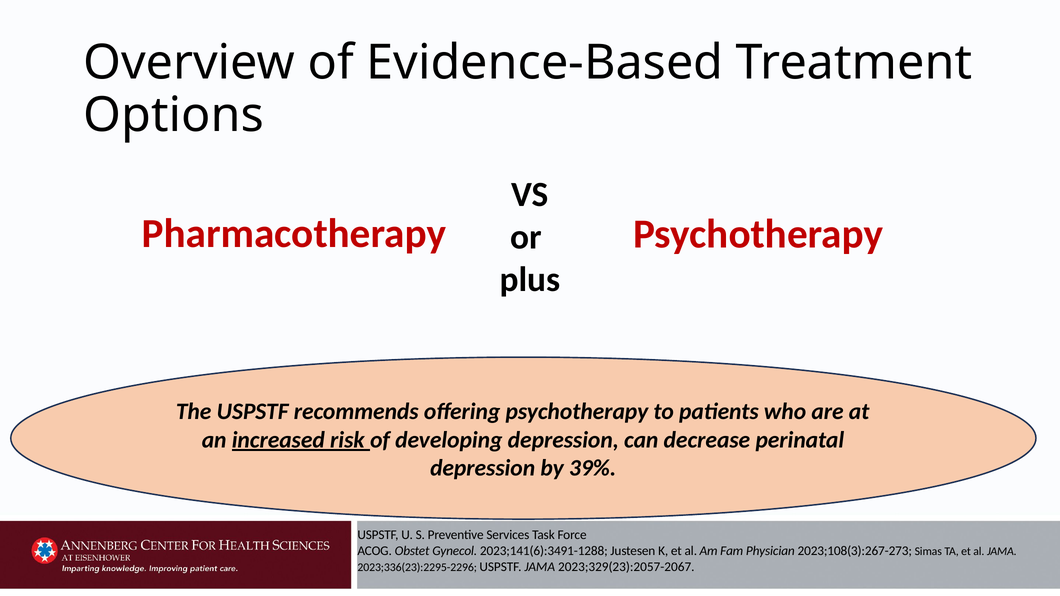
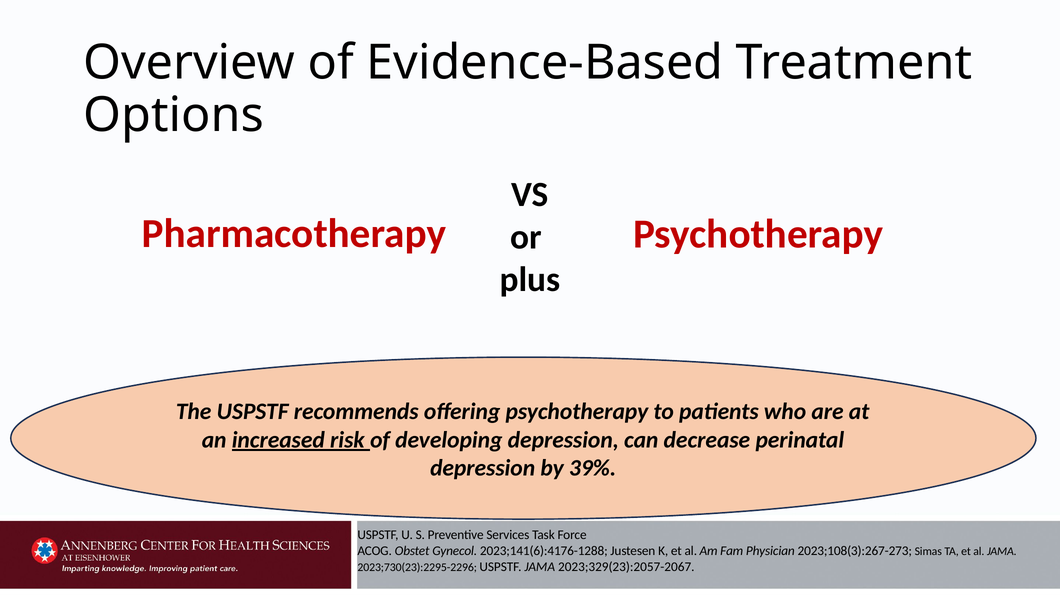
2023;141(6):3491-1288: 2023;141(6):3491-1288 -> 2023;141(6):4176-1288 (544, 551)
2023;336(23):2295-2296: 2023;336(23):2295-2296 -> 2023;730(23):2295-2296 (417, 567)
